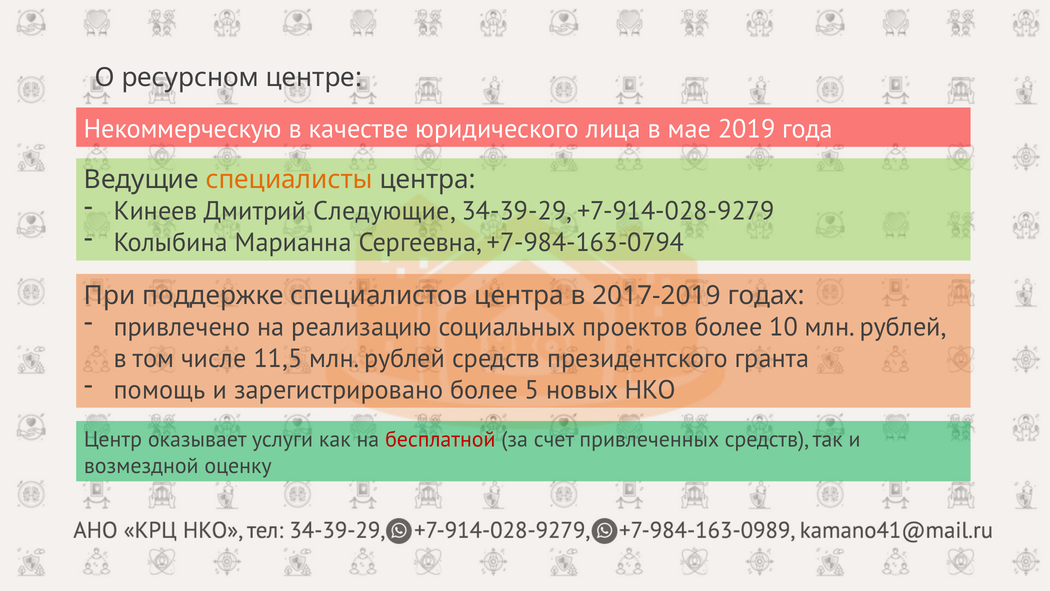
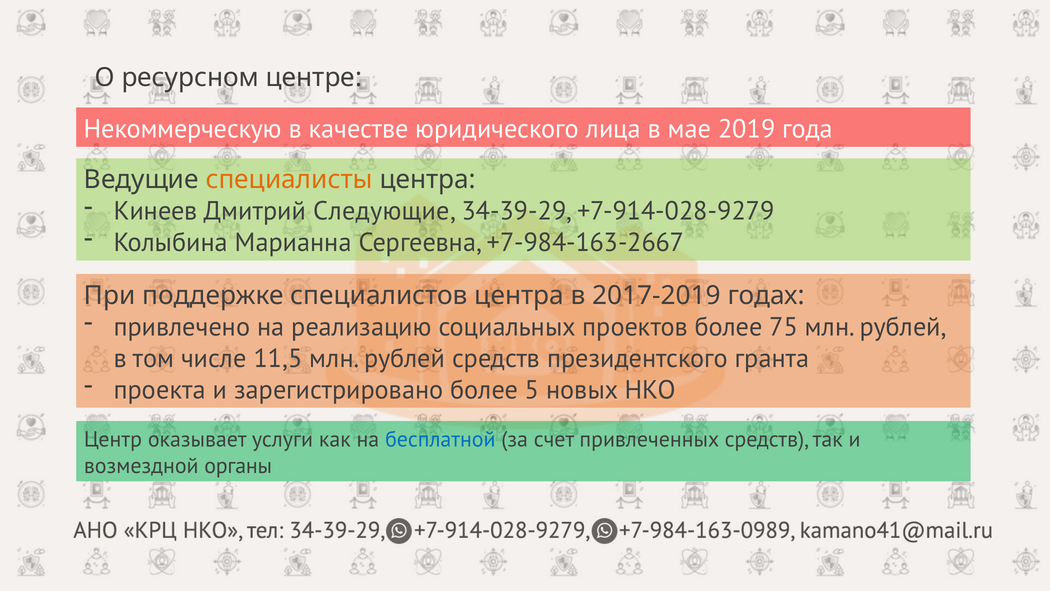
+7-984-163-0794: +7-984-163-0794 -> +7-984-163-2667 (586, 243)
10: 10 -> 75 (784, 327)
помощь: помощь -> проекта (160, 390)
бесплатной colour: red -> blue (440, 439)
оценку: оценку -> органы (238, 466)
